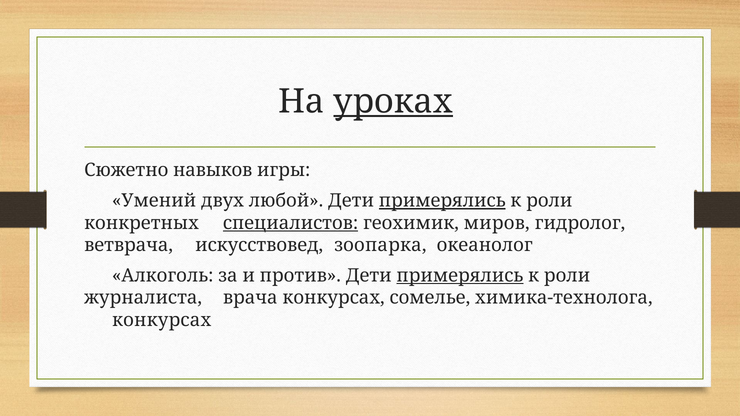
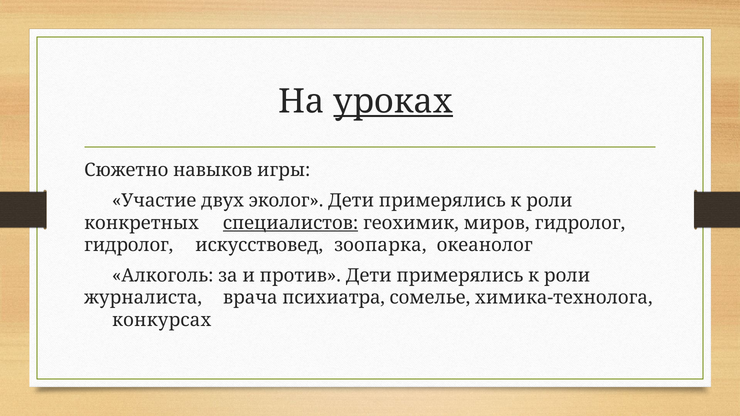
Умений: Умений -> Участие (154, 201)
любой: любой -> эколог (286, 201)
примерялись underline: present -> none (442, 201)
ветврача: ветврача -> гидролог (129, 245)
примерялись underline: present -> none (460, 276)
врача конкурсах: конкурсах -> психиатра (334, 298)
